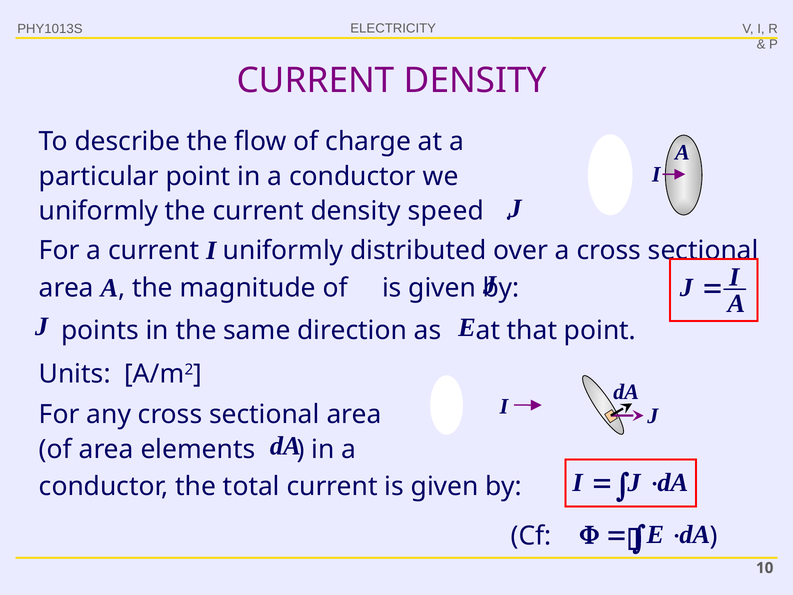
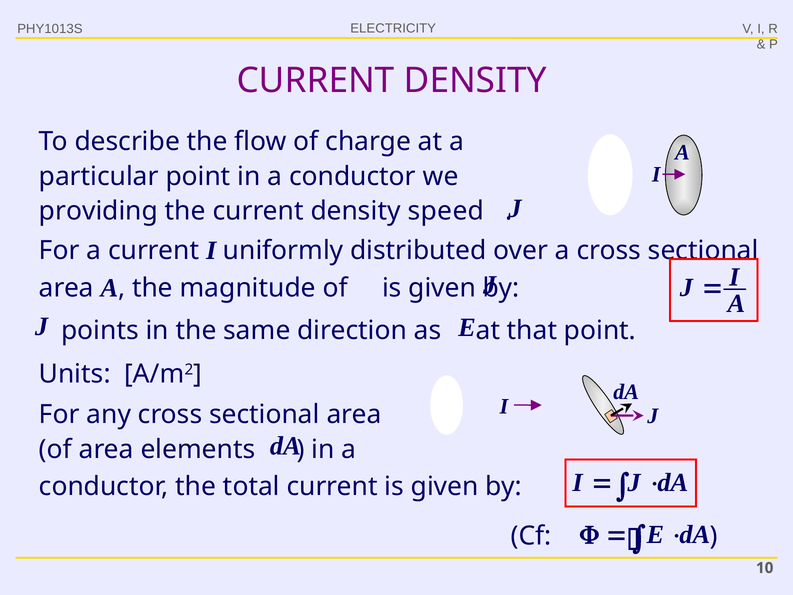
uniformly: uniformly -> providing (98, 211)
